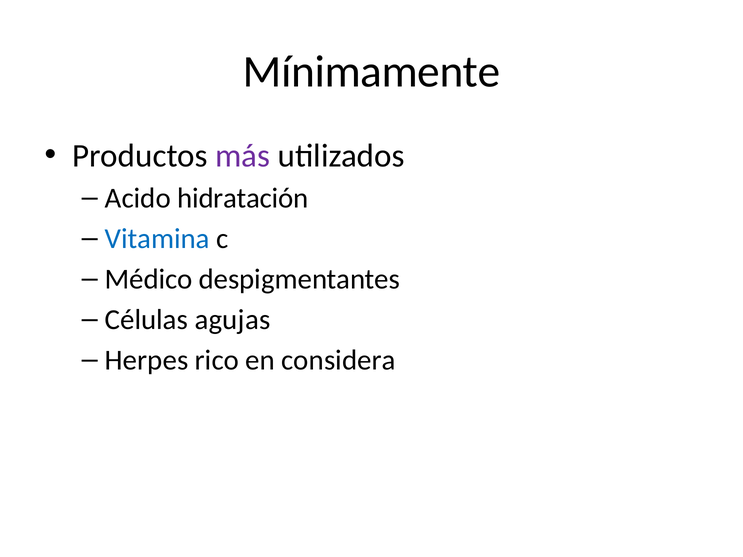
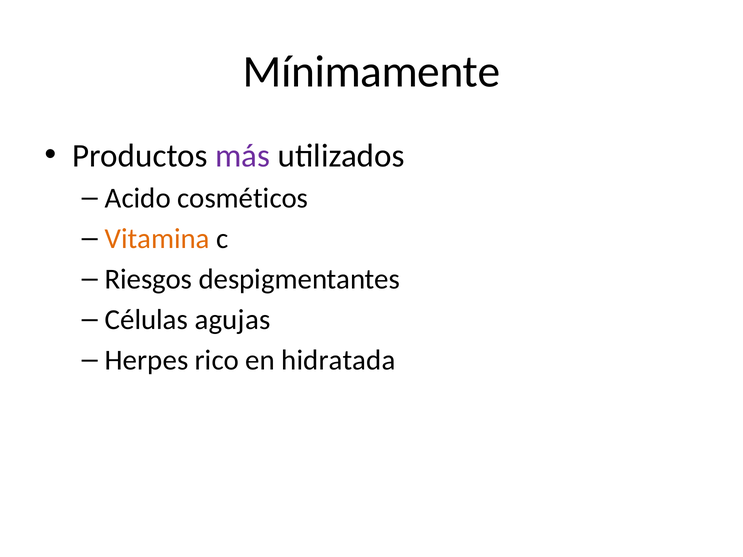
hidratación: hidratación -> cosméticos (243, 199)
Vitamina colour: blue -> orange (157, 239)
Médico: Médico -> Riesgos (149, 280)
considera: considera -> hidratada (338, 360)
